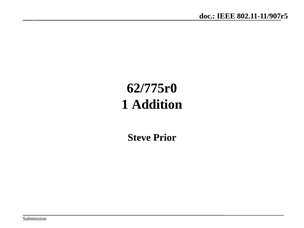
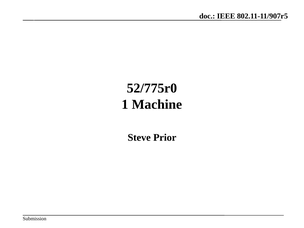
62/775r0: 62/775r0 -> 52/775r0 (152, 88)
Addition: Addition -> Machine (157, 104)
